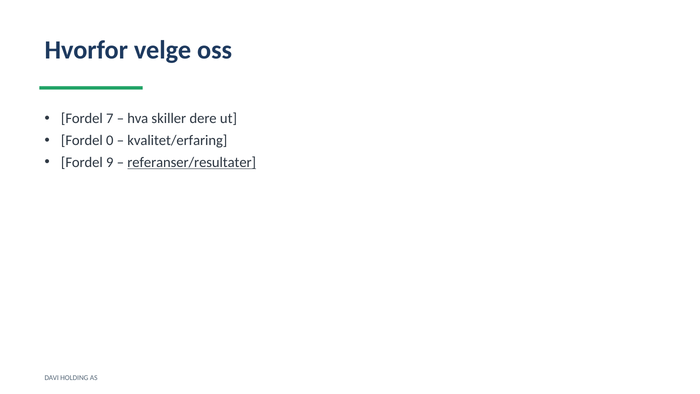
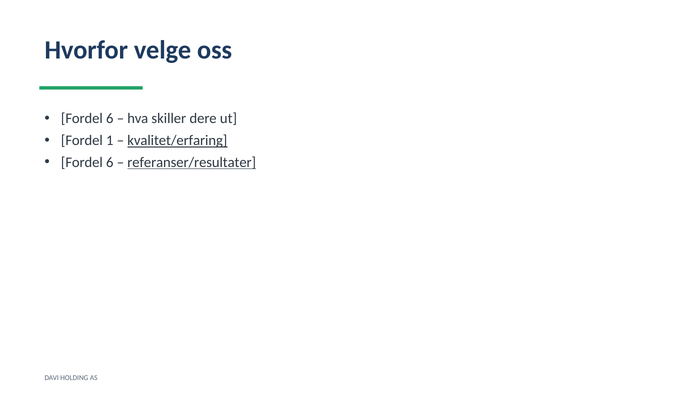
7: 7 -> 6 (110, 119)
0: 0 -> 1 (110, 140)
kvalitet/erfaring underline: none -> present (177, 140)
9: 9 -> 6 (110, 162)
